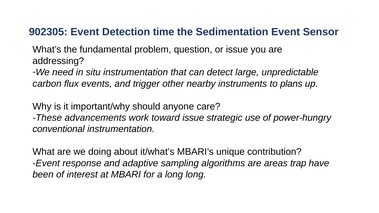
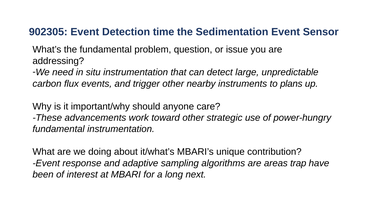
toward issue: issue -> other (193, 118)
conventional: conventional -> fundamental (59, 129)
long long: long -> next (196, 175)
